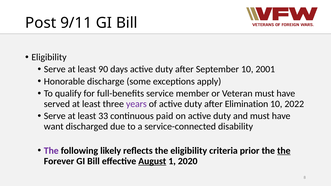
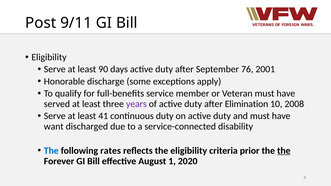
September 10: 10 -> 76 (247, 69)
2022: 2022 -> 2008 (294, 104)
33: 33 -> 41 (103, 116)
continuous paid: paid -> duty (165, 116)
The colour: purple -> blue (51, 151)
likely: likely -> rates (111, 151)
August underline: present -> none (152, 161)
